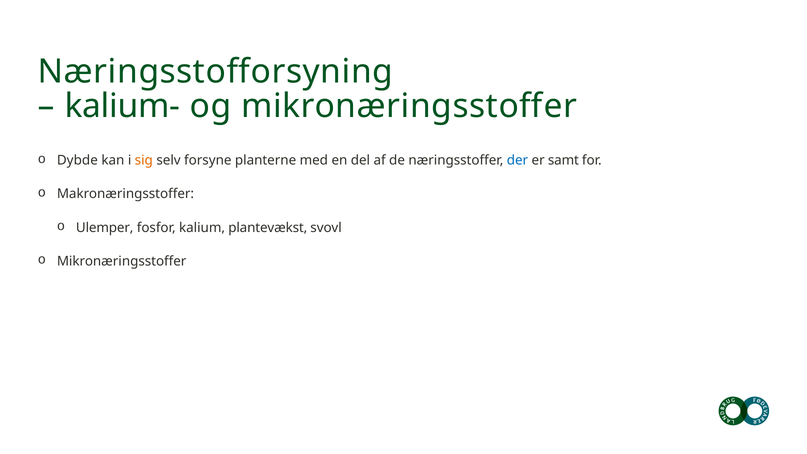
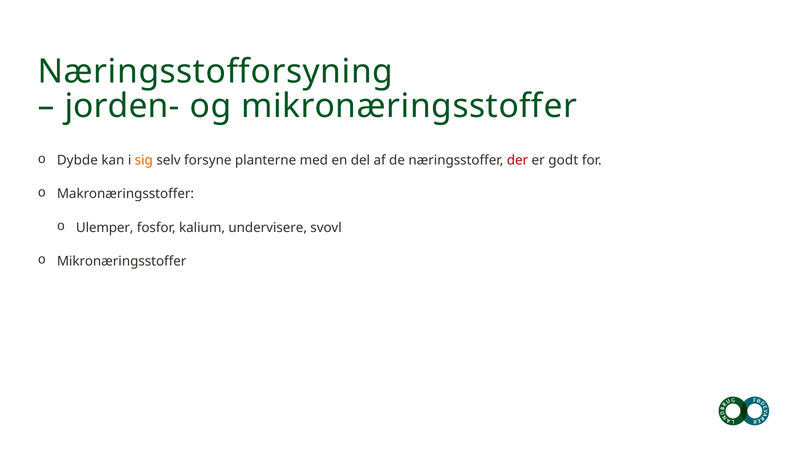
kalium-: kalium- -> jorden- (122, 106)
der colour: blue -> red (517, 160)
samt: samt -> godt (563, 160)
plantevækst: plantevækst -> undervisere (268, 228)
